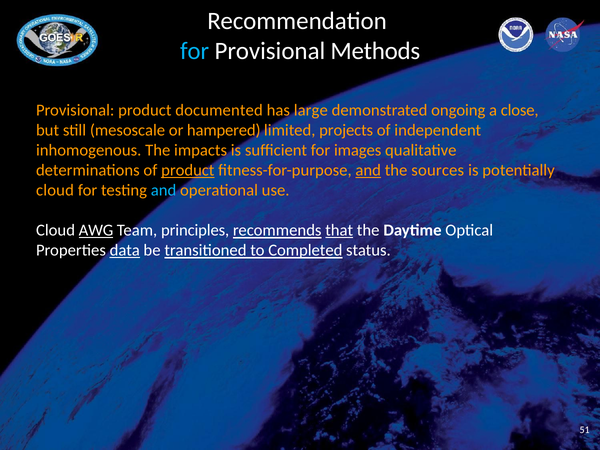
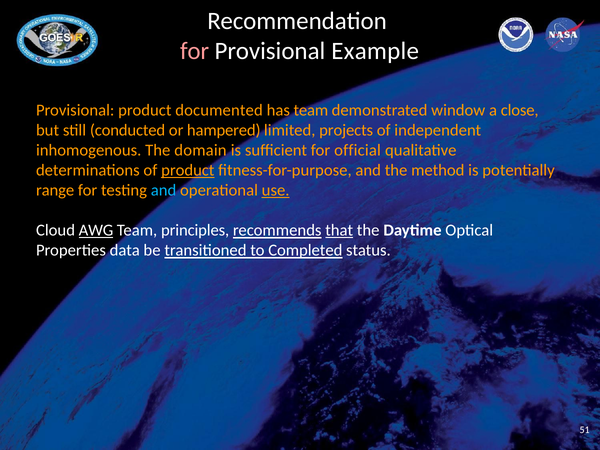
for colour: light blue -> pink (195, 51)
Methods: Methods -> Example (375, 51)
has large: large -> team (311, 110)
ongoing: ongoing -> window (458, 110)
mesoscale: mesoscale -> conducted (128, 130)
impacts: impacts -> domain (200, 150)
images: images -> official (358, 150)
and underline: present -> none (368, 170)
sources: sources -> method (438, 170)
cloud: cloud -> range (55, 190)
use underline: none -> present (276, 190)
data underline: present -> none (125, 250)
